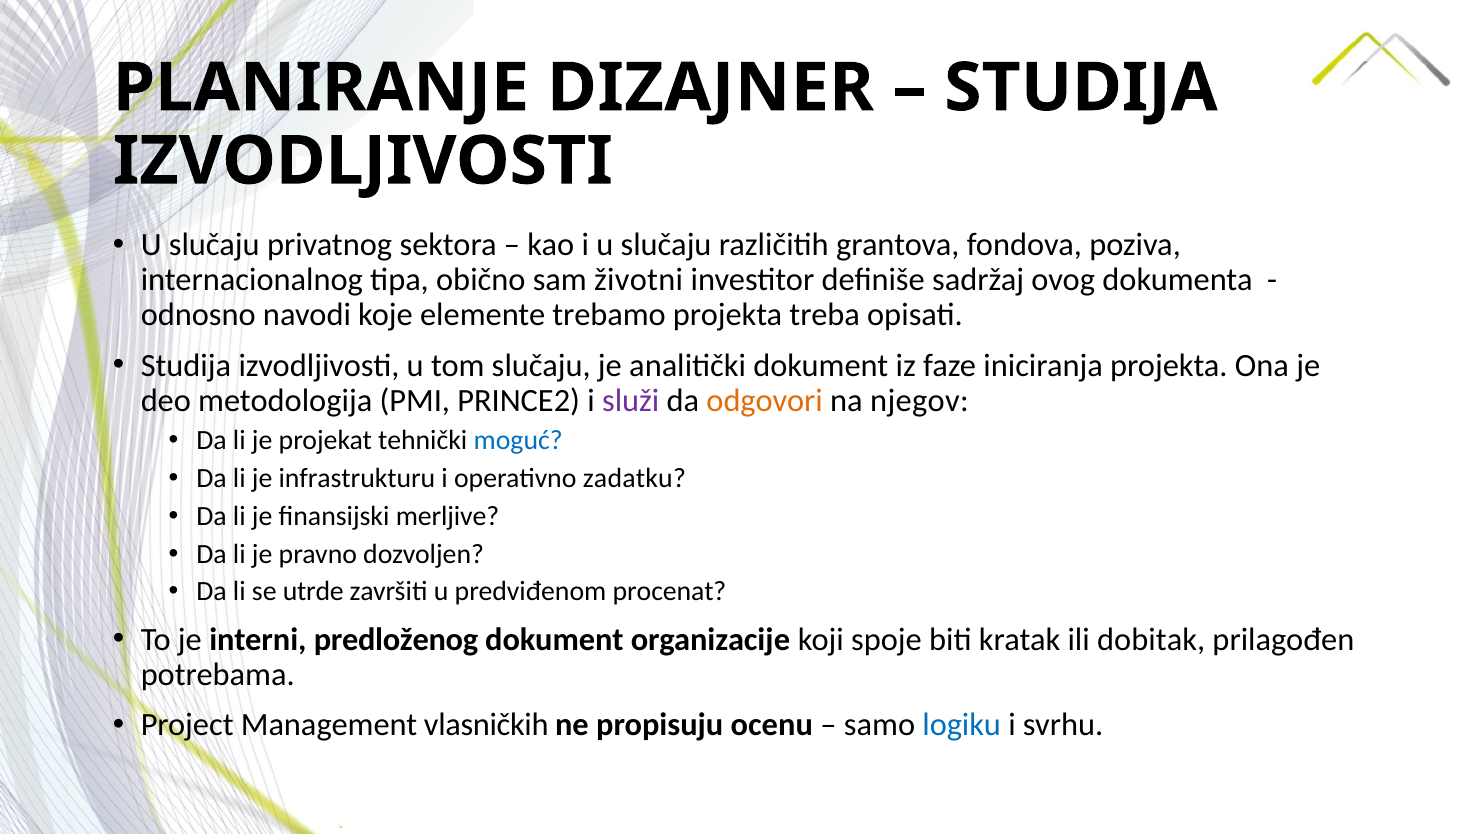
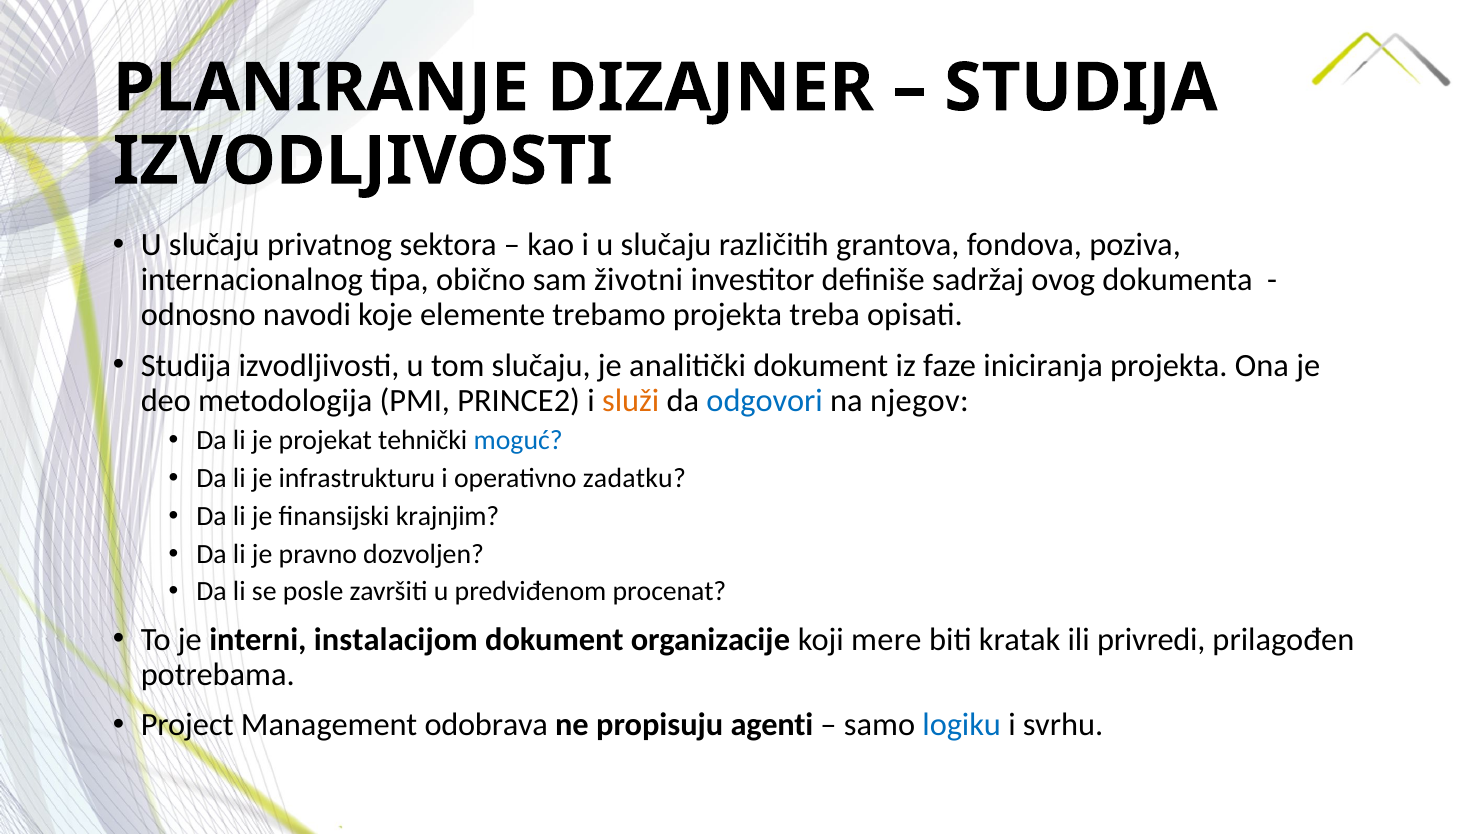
služi colour: purple -> orange (631, 400)
odgovori colour: orange -> blue (765, 400)
merljive: merljive -> krajnjim (448, 516)
utrde: utrde -> posle (313, 591)
predloženog: predloženog -> instalacijom (396, 639)
spoje: spoje -> mere (886, 639)
dobitak: dobitak -> privredi (1151, 639)
vlasničkih: vlasničkih -> odobrava (486, 725)
ocenu: ocenu -> agenti (772, 725)
